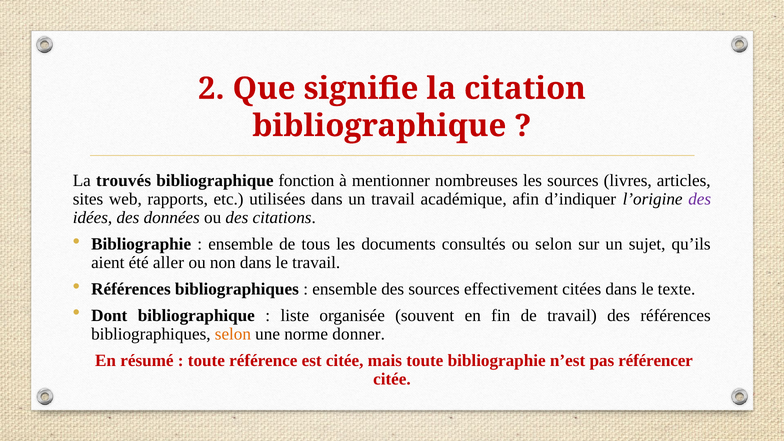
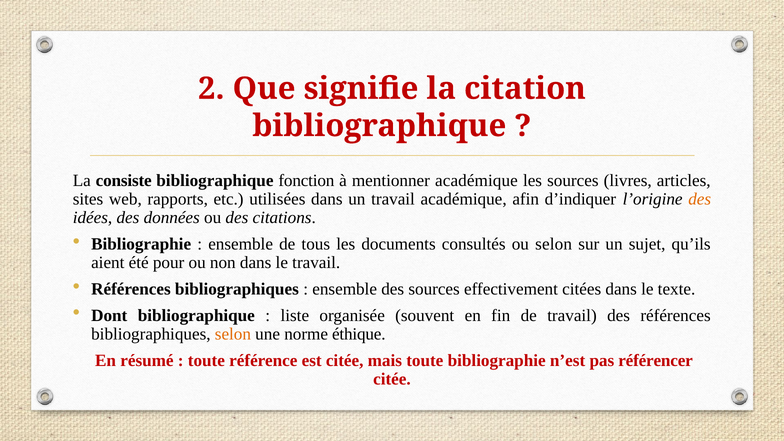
trouvés: trouvés -> consiste (124, 181)
mentionner nombreuses: nombreuses -> académique (476, 181)
des colour: purple -> orange (700, 199)
aller: aller -> pour (169, 263)
donner: donner -> éthique (359, 334)
